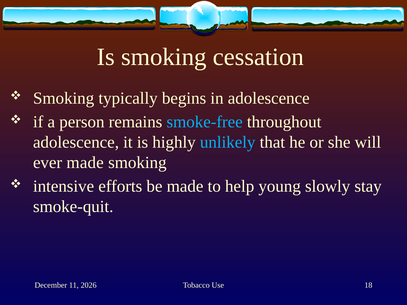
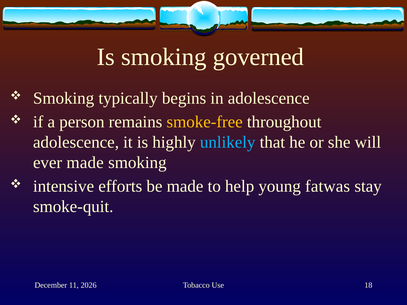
cessation: cessation -> governed (258, 57)
smoke-free colour: light blue -> yellow (205, 122)
slowly: slowly -> fatwas (328, 186)
